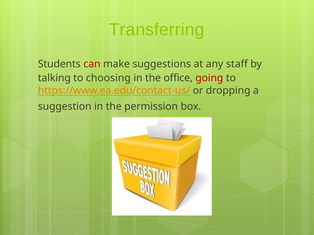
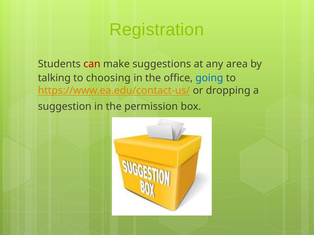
Transferring: Transferring -> Registration (157, 30)
staff: staff -> area (237, 64)
going colour: red -> blue (209, 78)
